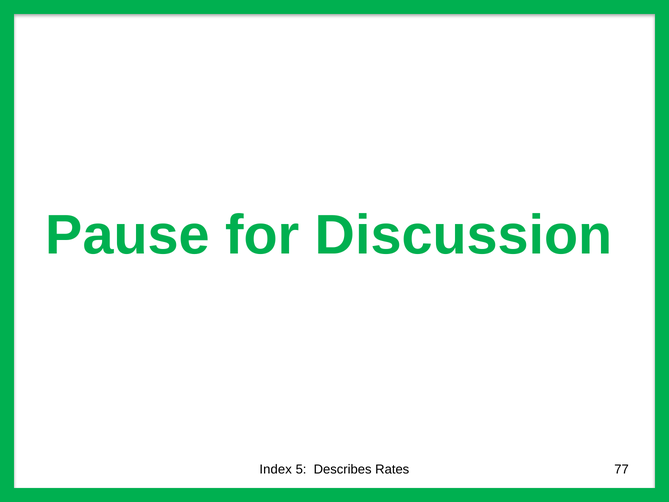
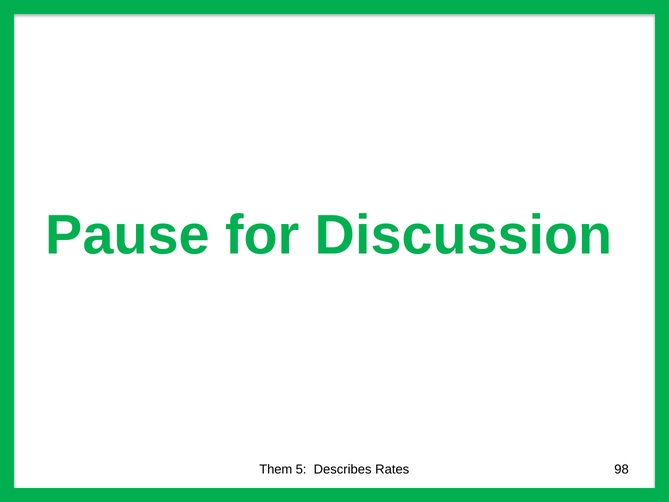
Index: Index -> Them (276, 469)
77: 77 -> 98 (622, 469)
